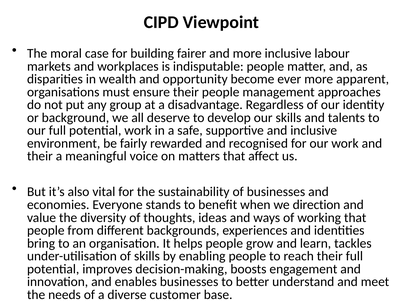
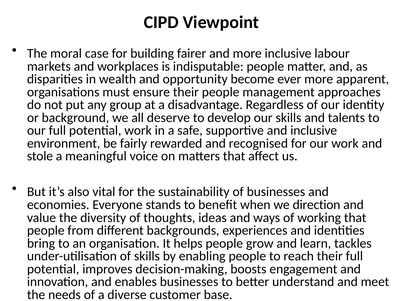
their: their -> stole (40, 157)
